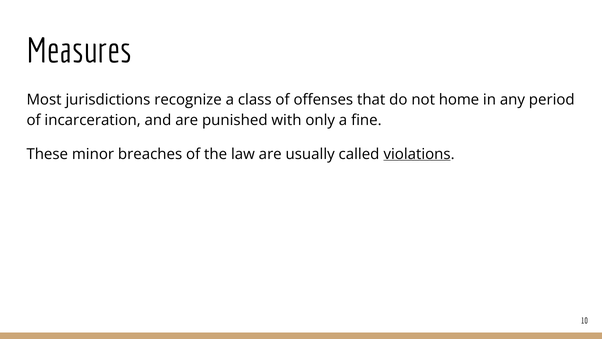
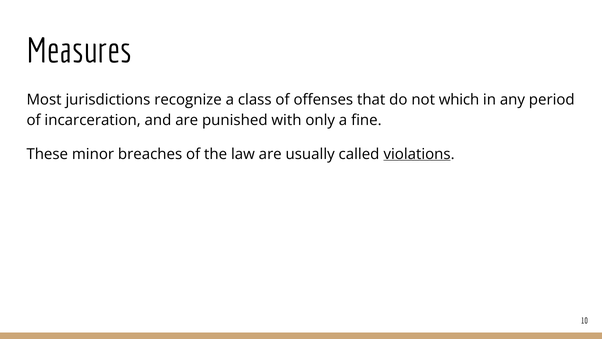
home: home -> which (459, 99)
